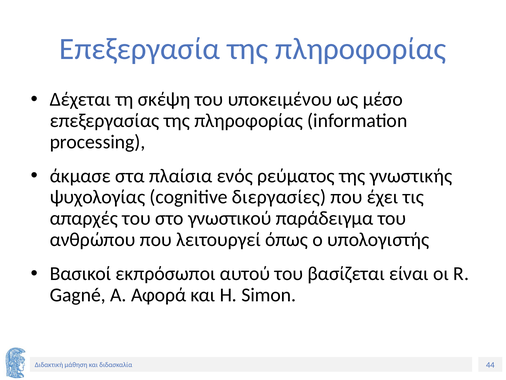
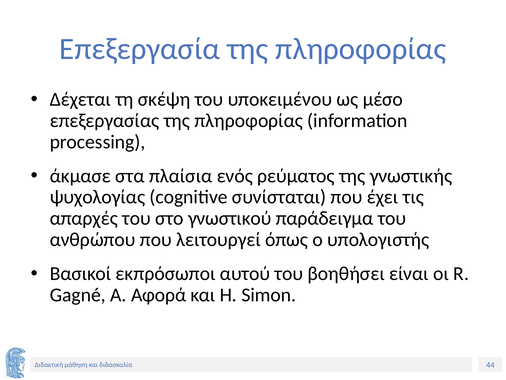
διεργασίες: διεργασίες -> συνίσταται (279, 197)
βασίζεται: βασίζεται -> βοηθήσει (346, 273)
